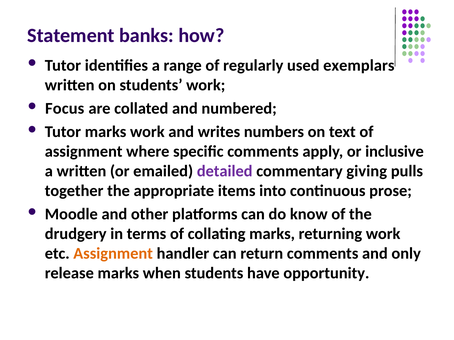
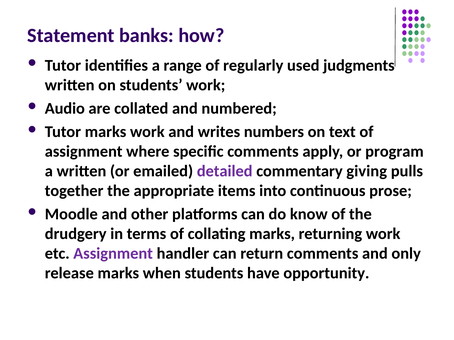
exemplars: exemplars -> judgments (359, 66)
Focus: Focus -> Audio (65, 109)
inclusive: inclusive -> program (394, 152)
Assignment colour: orange -> purple (113, 254)
